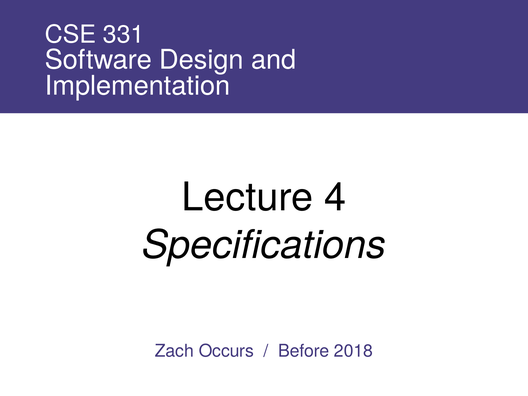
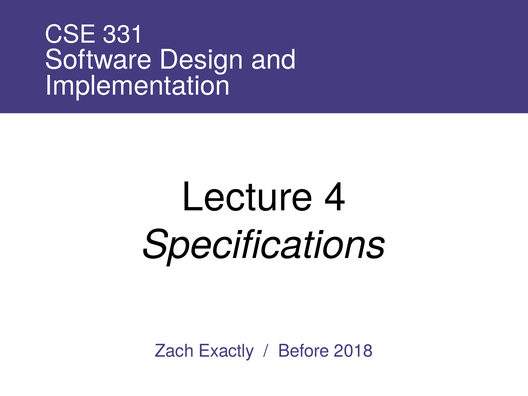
Occurs: Occurs -> Exactly (226, 351)
